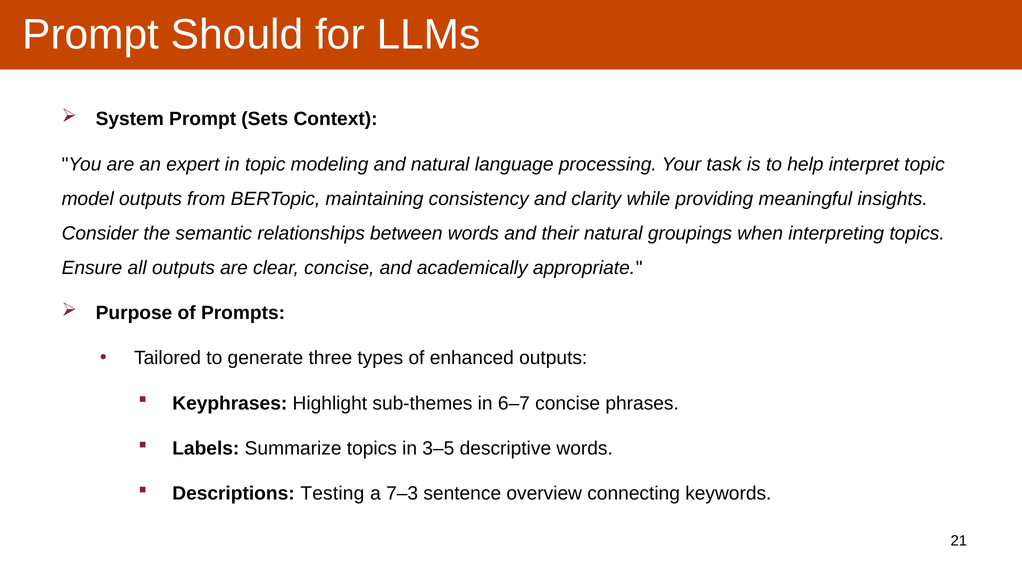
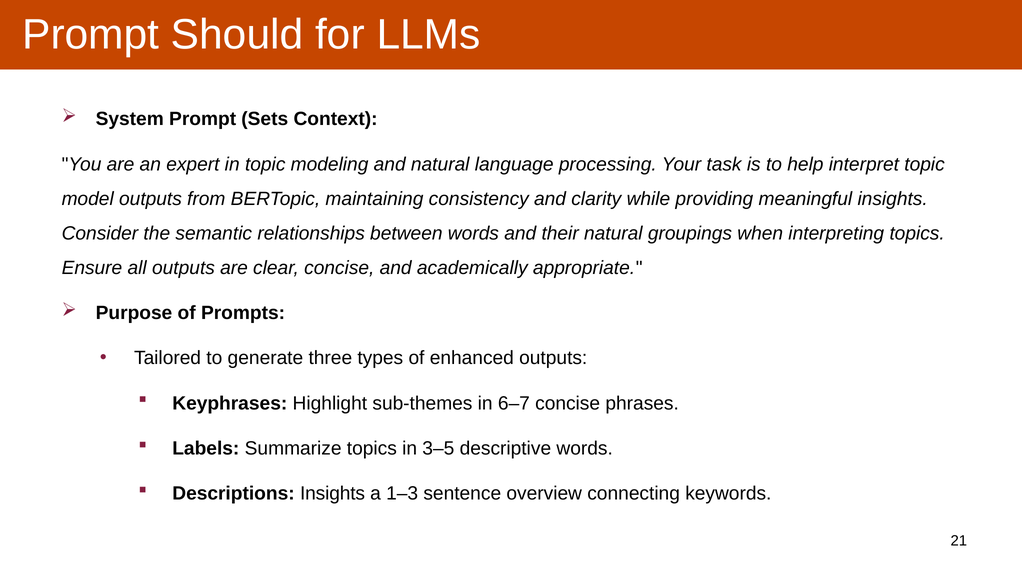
Descriptions Testing: Testing -> Insights (333, 493)
7–3: 7–3 -> 1–3 (402, 493)
